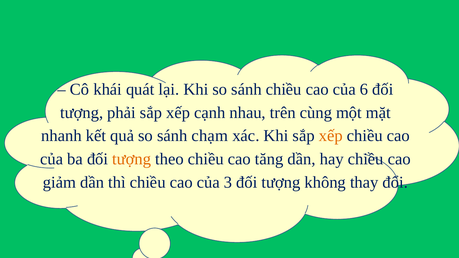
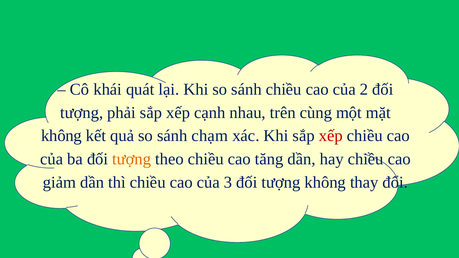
6: 6 -> 2 (364, 90)
nhanh: nhanh -> không (62, 136)
xếp colour: orange -> red (331, 136)
